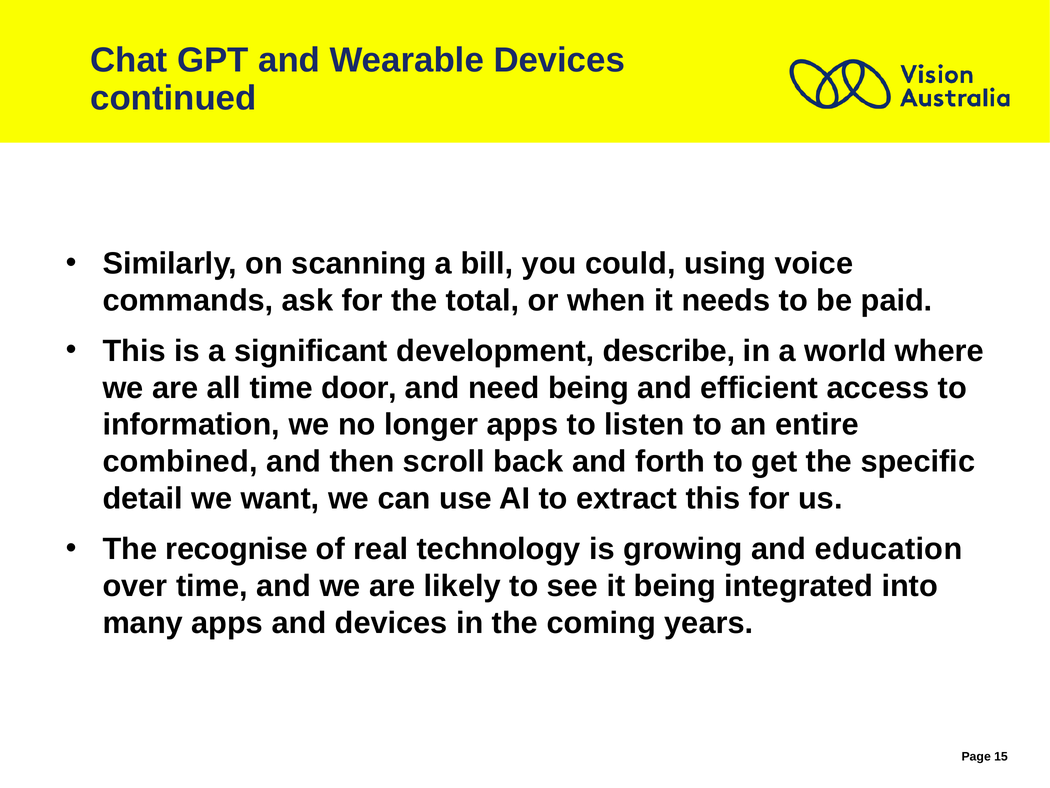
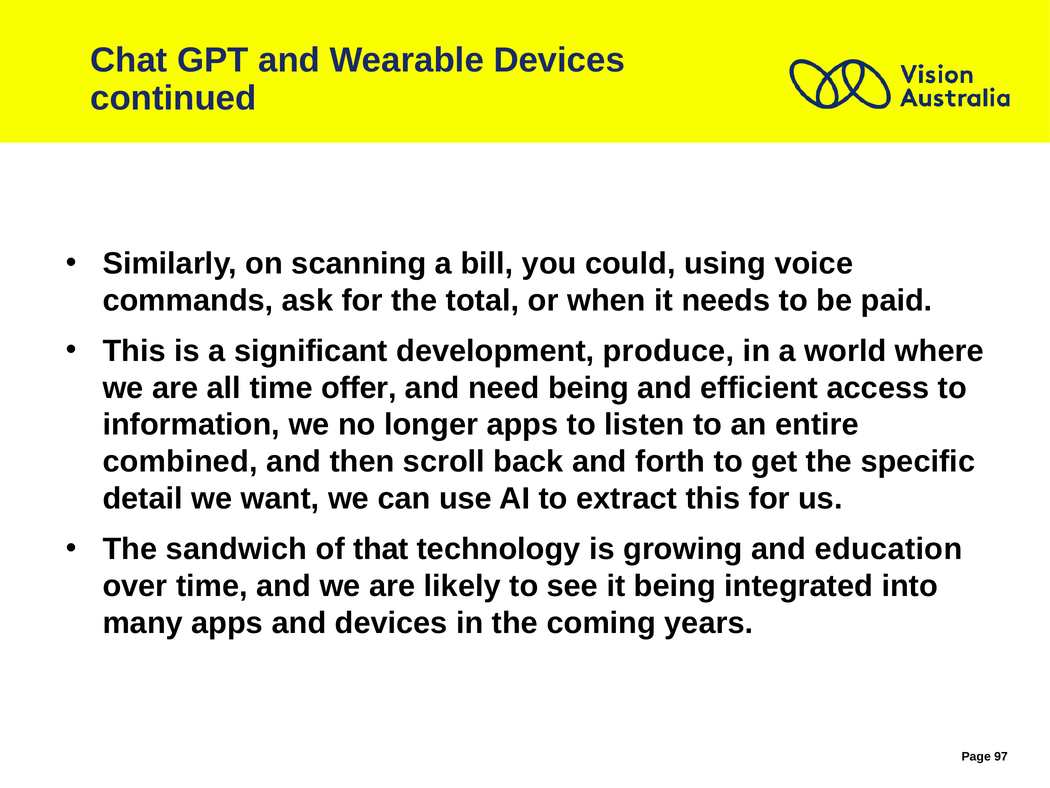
describe: describe -> produce (669, 351)
door: door -> offer (359, 388)
recognise: recognise -> sandwich (236, 549)
real: real -> that (381, 549)
15: 15 -> 97 (1001, 756)
